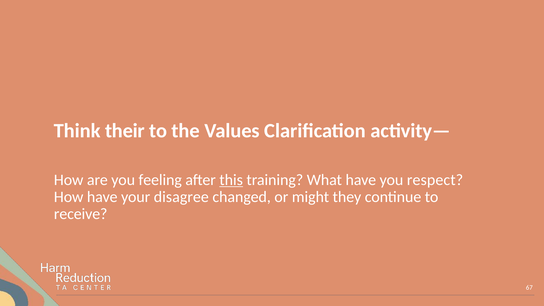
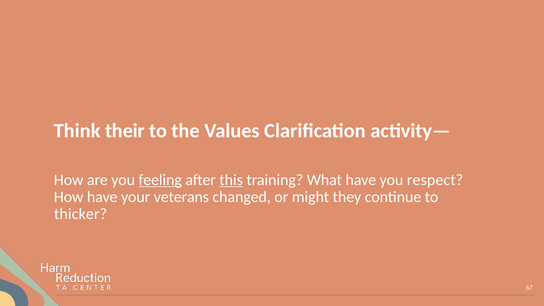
feeling underline: none -> present (160, 180)
disagree: disagree -> veterans (181, 197)
receive: receive -> thicker (81, 214)
